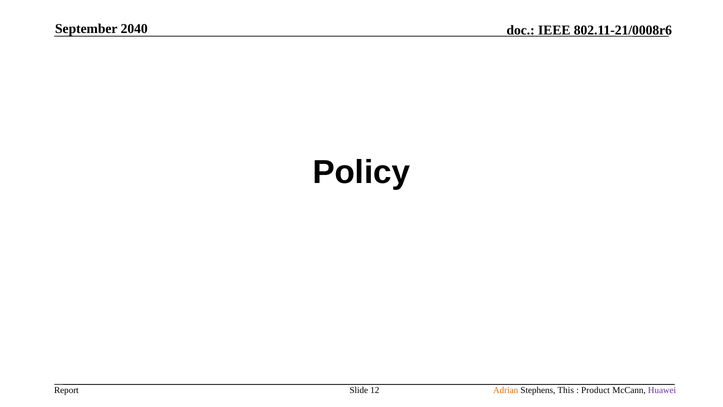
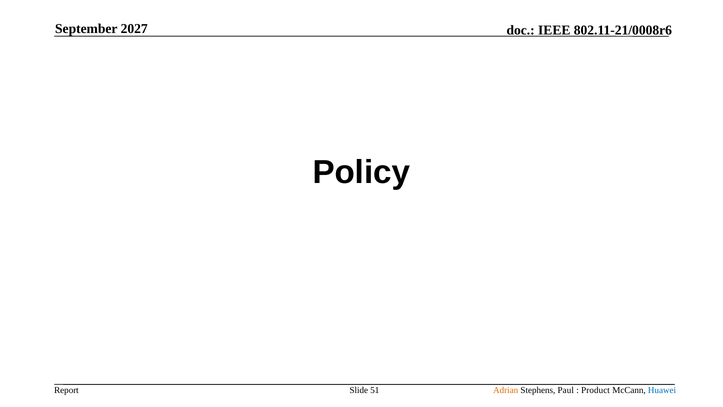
2040: 2040 -> 2027 (134, 29)
12: 12 -> 51 (375, 390)
This: This -> Paul (566, 390)
Huawei colour: purple -> blue (662, 390)
